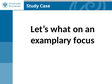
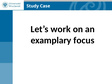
what: what -> work (61, 29)
